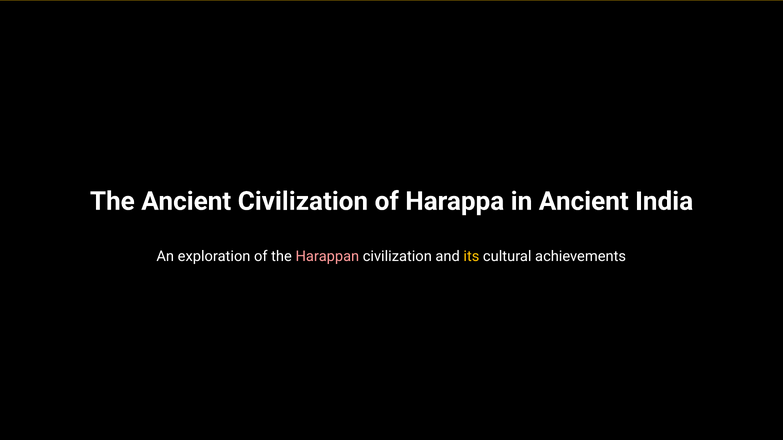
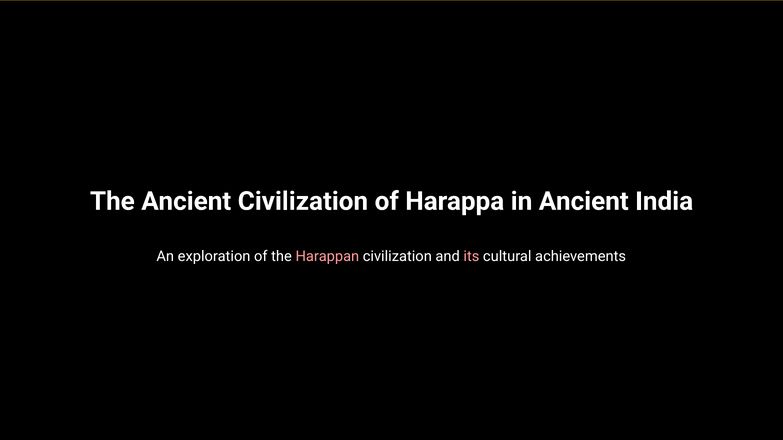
its colour: yellow -> pink (471, 256)
